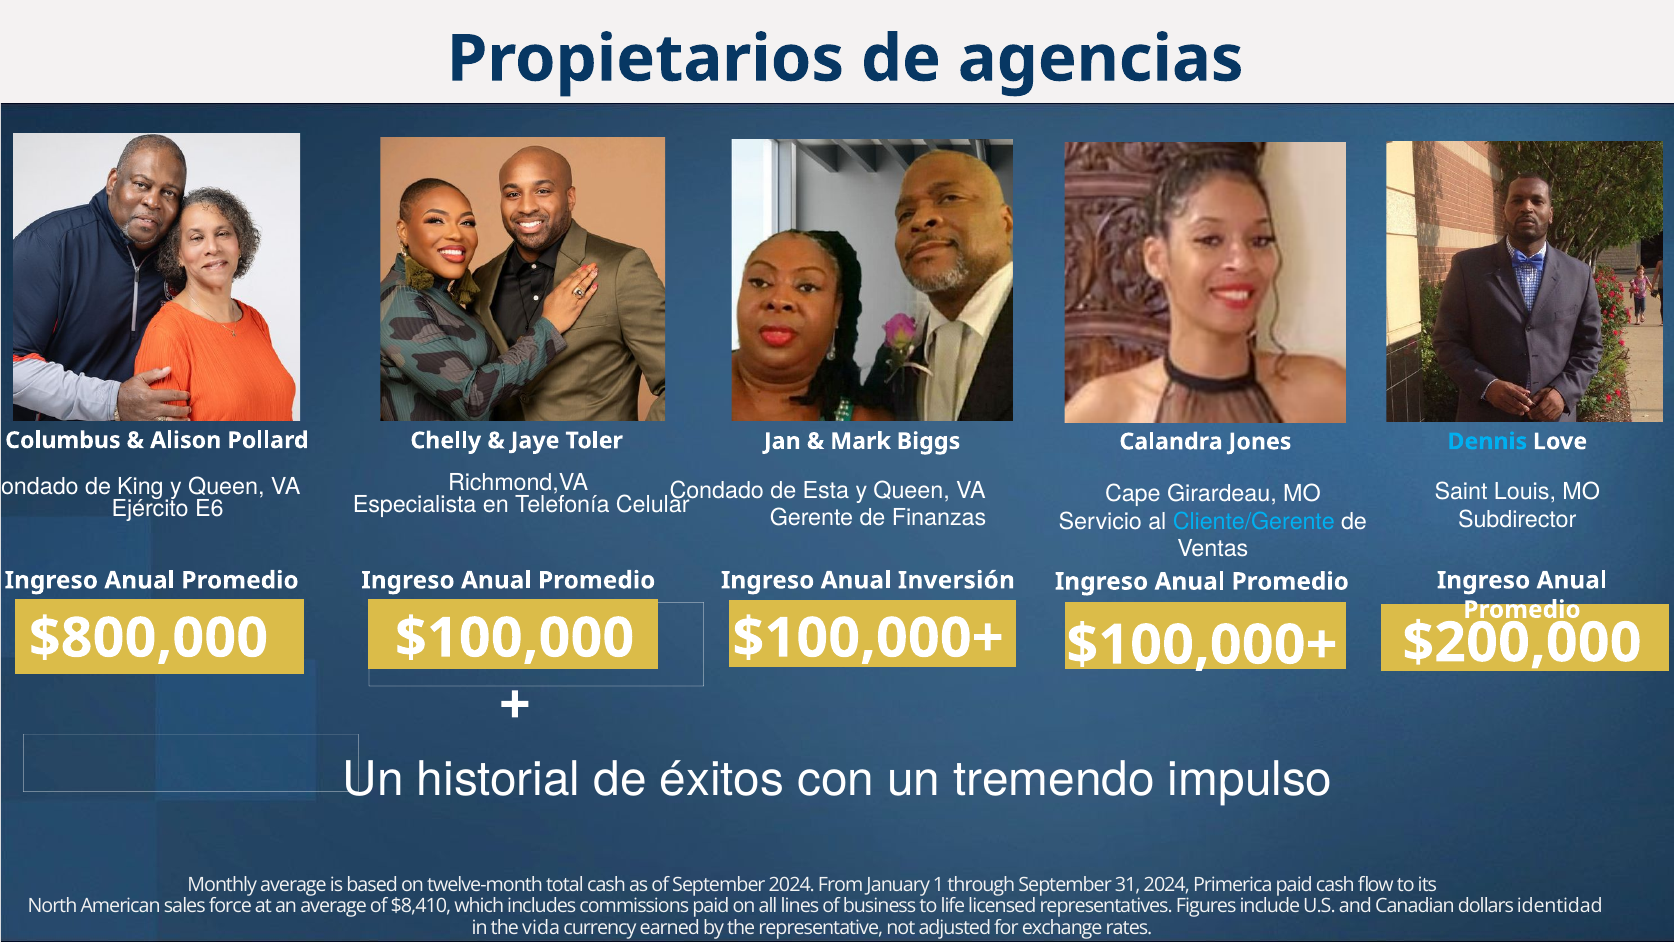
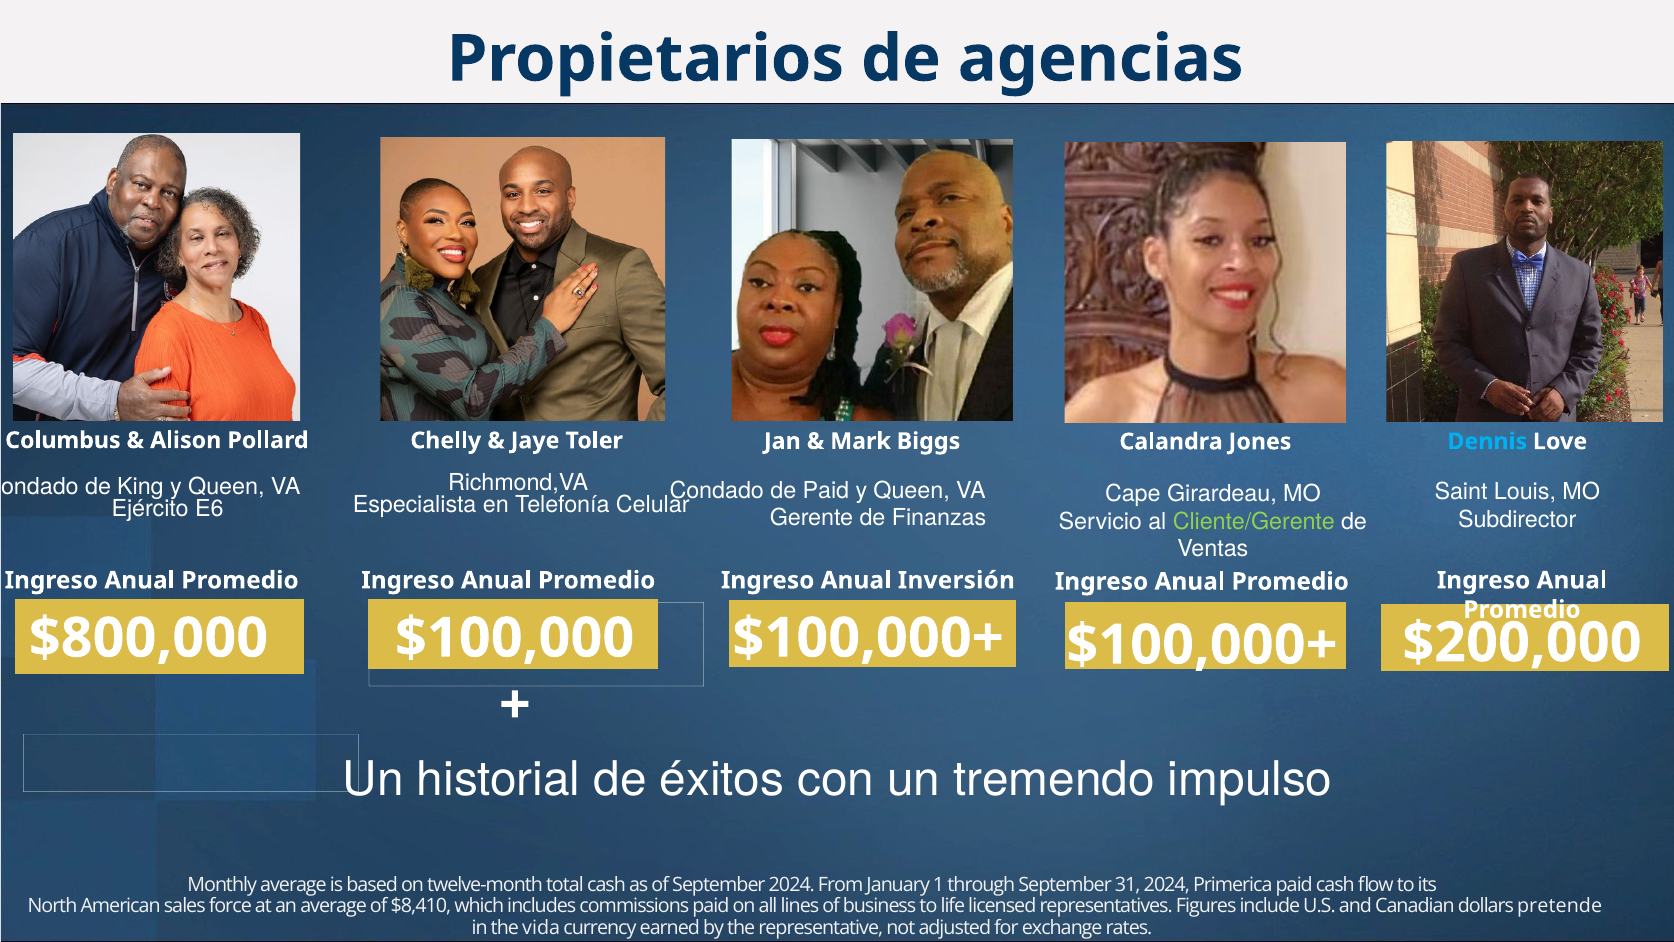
de Esta: Esta -> Paid (826, 490)
Cliente/Gerente colour: light blue -> light green (1254, 521)
identidad: identidad -> pretende (1560, 906)
